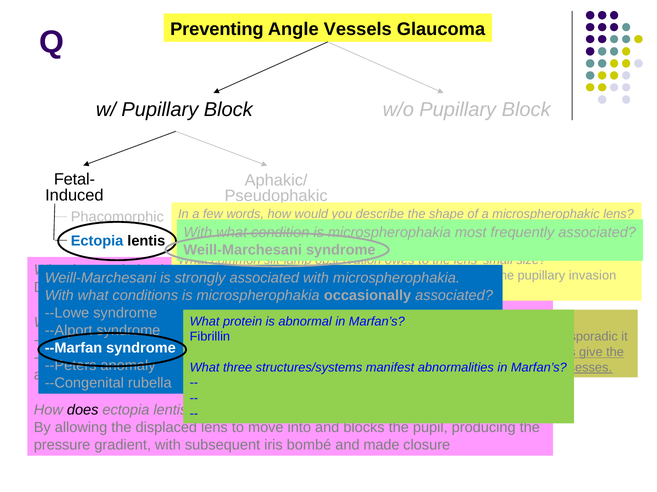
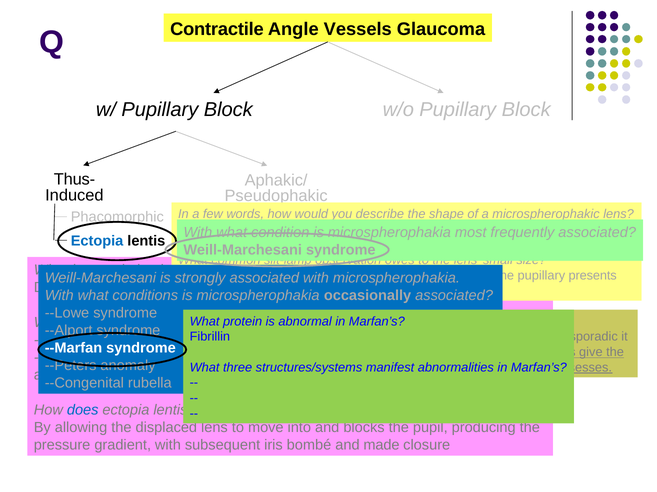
Preventing: Preventing -> Contractile (217, 29)
Fetal-: Fetal- -> Thus- (74, 180)
invasion: invasion -> presents (593, 276)
does colour: black -> blue (83, 410)
